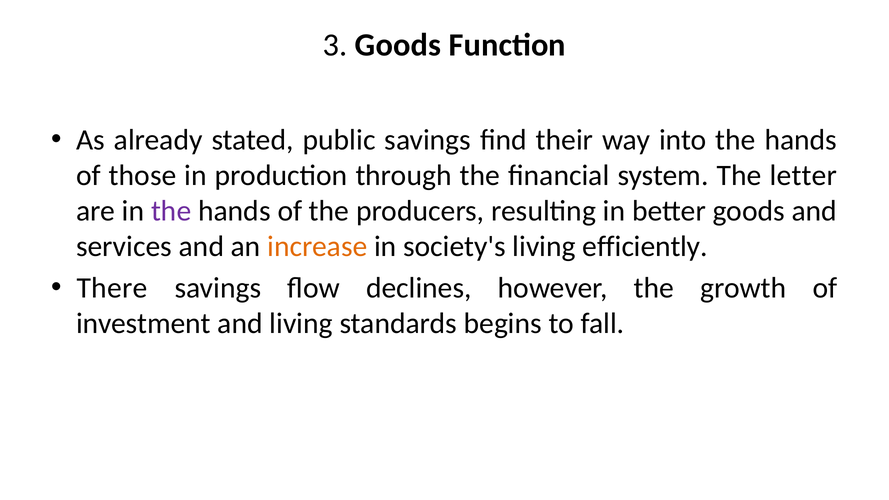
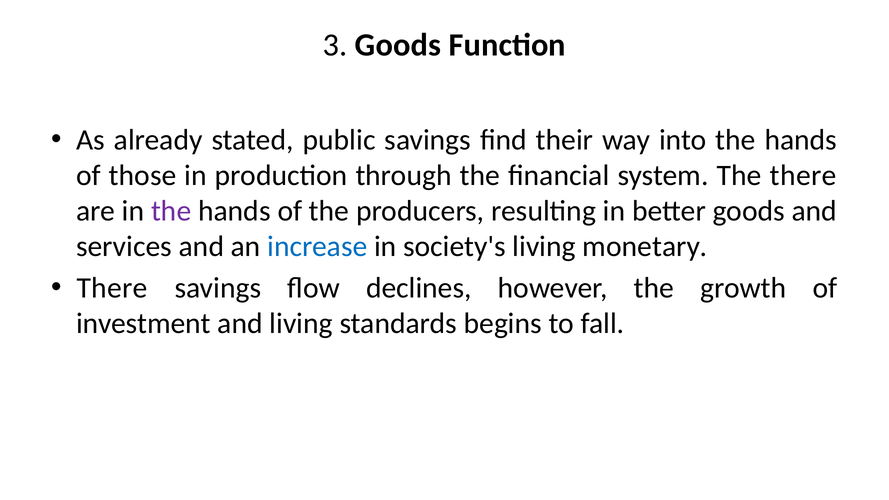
The letter: letter -> there (803, 175)
increase colour: orange -> blue (317, 247)
efficiently: efficiently -> monetary (645, 247)
